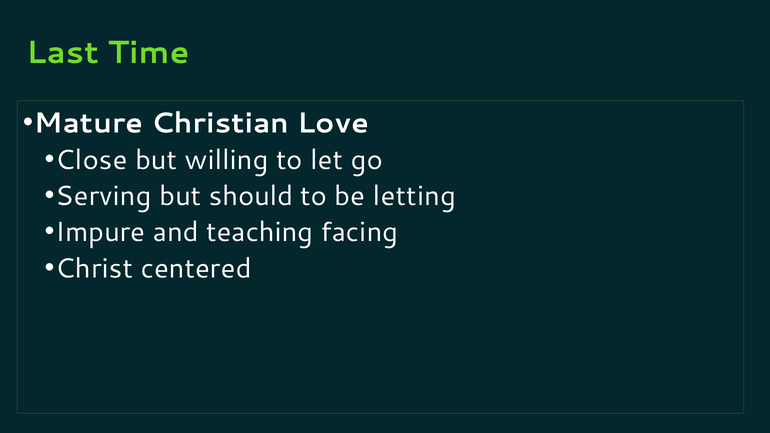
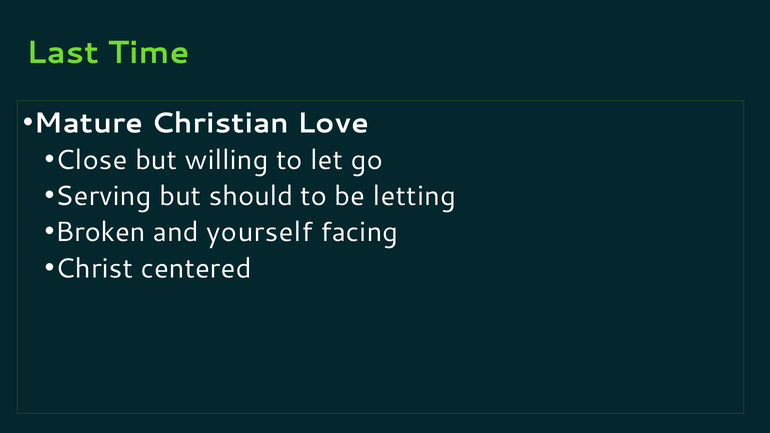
Impure: Impure -> Broken (100, 232)
teaching: teaching -> yourself (260, 232)
